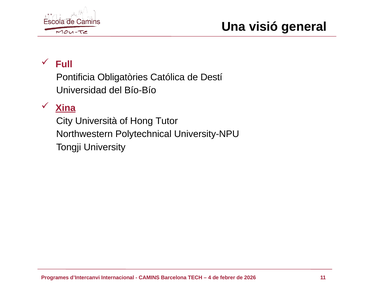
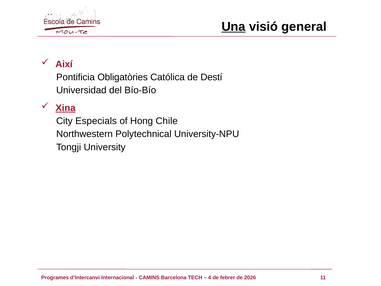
Una underline: none -> present (234, 27)
Full: Full -> Així (64, 64)
Università: Università -> Especials (96, 121)
Tutor: Tutor -> Chile (167, 121)
